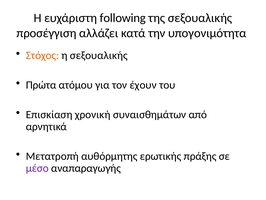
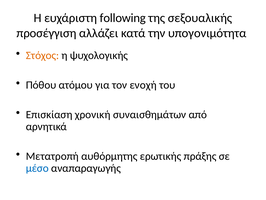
η σεξουαλικής: σεξουαλικής -> ψυχολογικής (99, 55)
Πρώτα: Πρώτα -> Πόθου (41, 85)
έχουν: έχουν -> ενοχή (143, 85)
μέσο colour: purple -> blue (37, 168)
